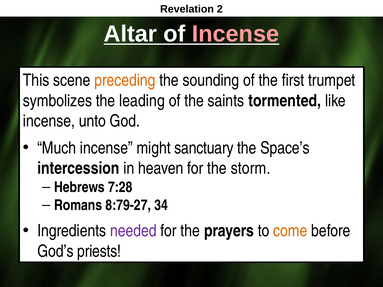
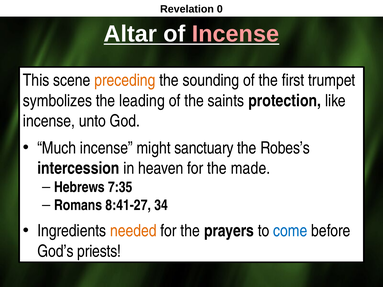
2: 2 -> 0 (220, 9)
tormented: tormented -> protection (285, 101)
Space’s: Space’s -> Robes’s (285, 148)
storm: storm -> made (251, 168)
7:28: 7:28 -> 7:35 (120, 187)
8:79-27: 8:79-27 -> 8:41-27 (128, 205)
needed colour: purple -> orange (133, 231)
come colour: orange -> blue (290, 231)
